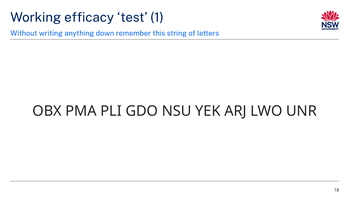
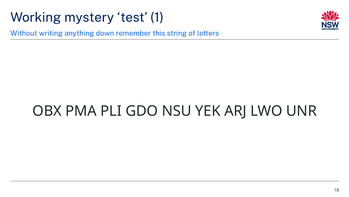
efficacy: efficacy -> mystery (89, 17)
